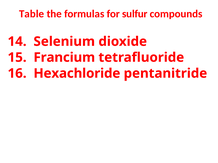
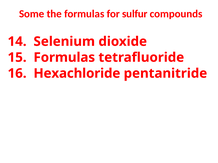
Table: Table -> Some (32, 14)
15 Francium: Francium -> Formulas (64, 58)
